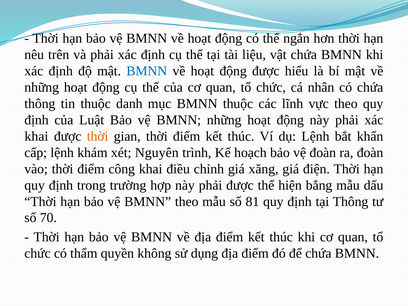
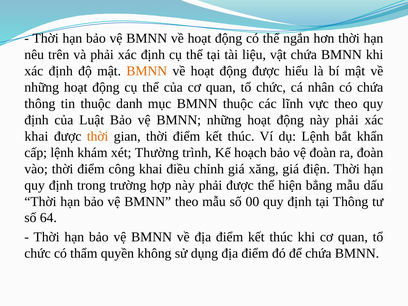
BMNN colour: blue -> orange (147, 71)
Nguyên: Nguyên -> Thường (157, 153)
81: 81 -> 00 (252, 202)
70: 70 -> 64 (48, 218)
